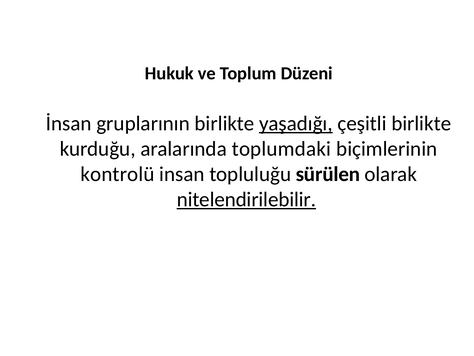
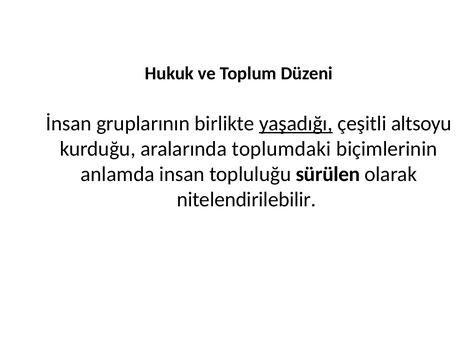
çeşitli birlikte: birlikte -> altsoyu (421, 123)
kontrolü: kontrolü -> anlamda (117, 174)
nitelendirilebilir underline: present -> none (246, 199)
